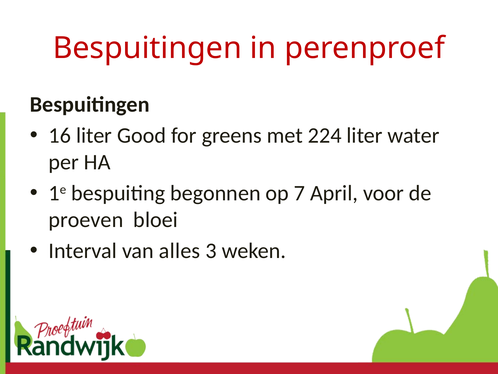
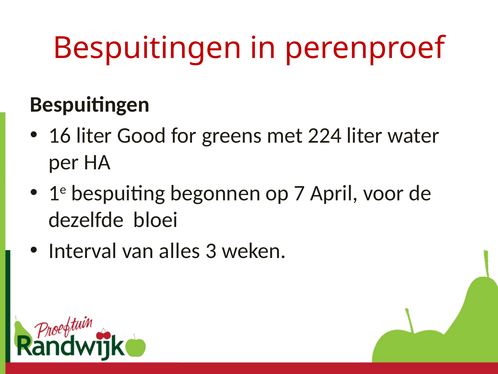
proeven: proeven -> dezelfde (86, 220)
